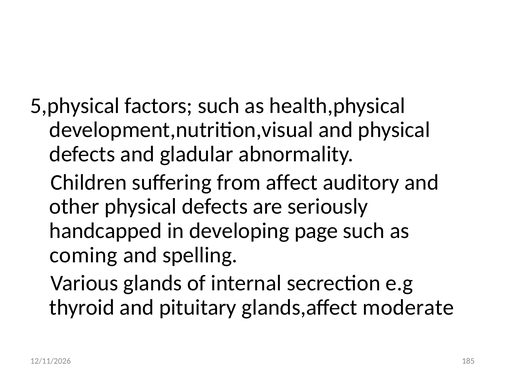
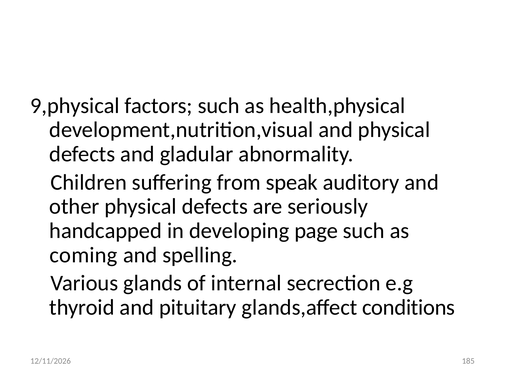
5,physical: 5,physical -> 9,physical (75, 106)
affect: affect -> speak (292, 183)
moderate: moderate -> conditions (409, 308)
